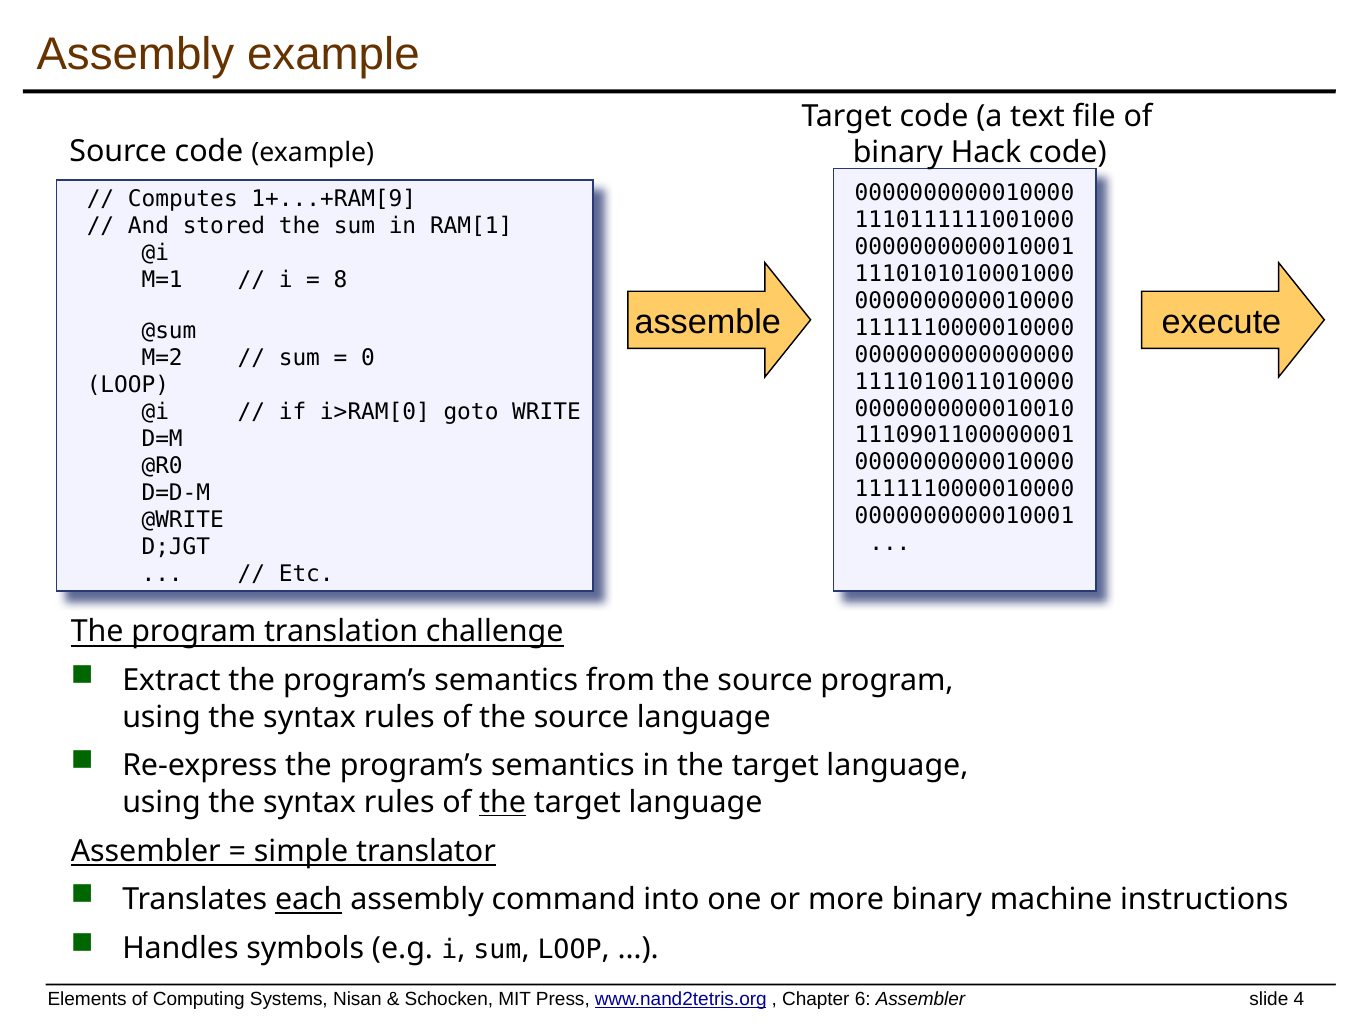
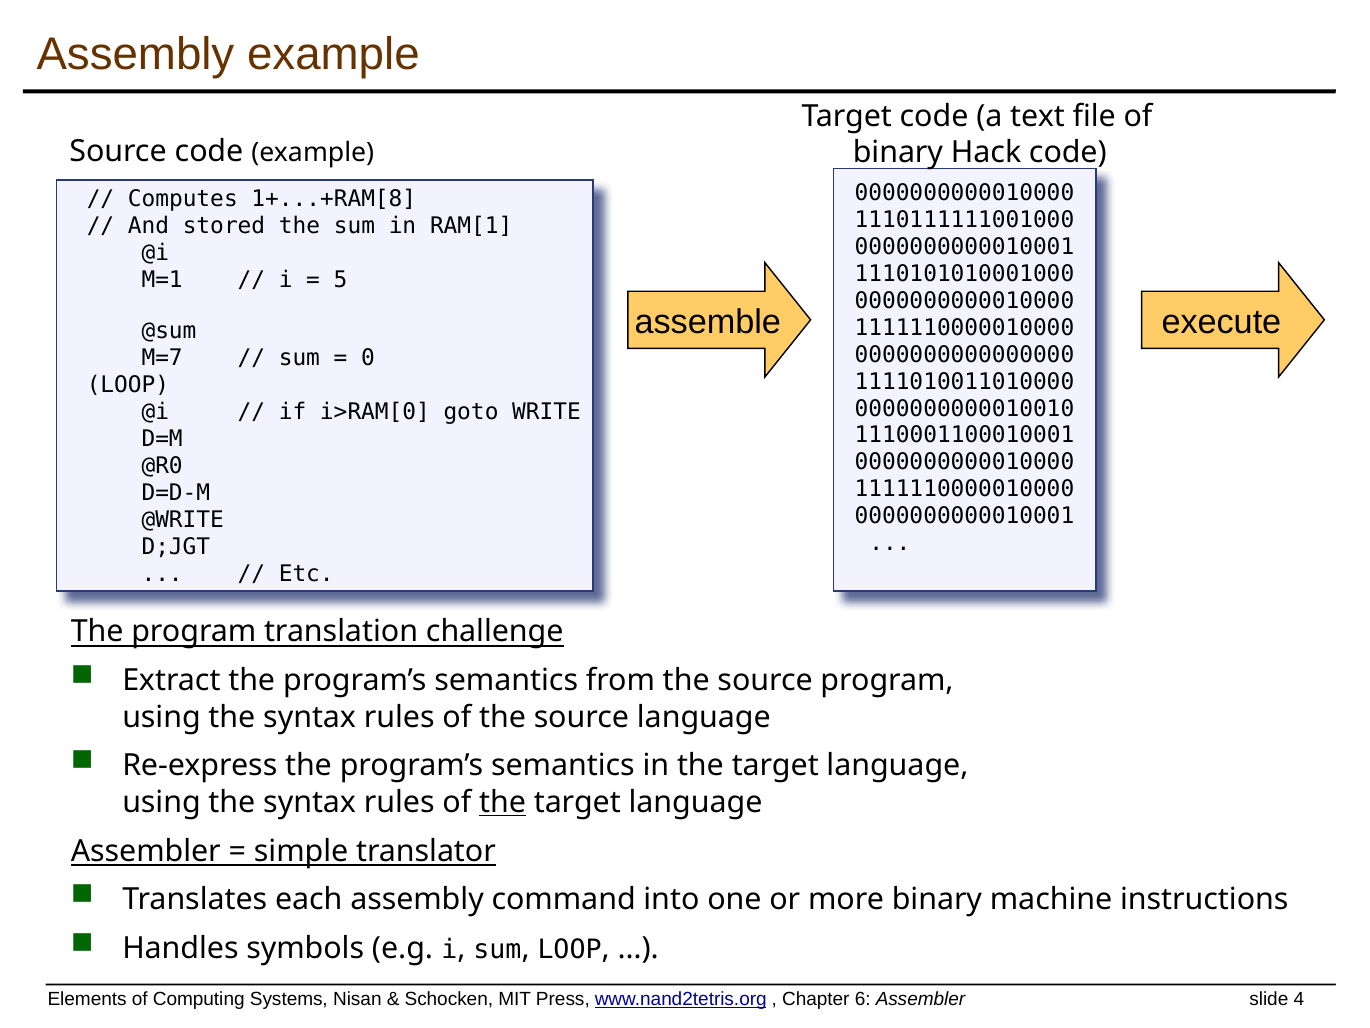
1+...+RAM[9: 1+...+RAM[9 -> 1+...+RAM[8 (334, 199)
8: 8 -> 5 (340, 280)
M=2: M=2 -> M=7 (162, 358)
1110901100000001: 1110901100000001 -> 1110001100010001 (965, 435)
each underline: present -> none (309, 899)
